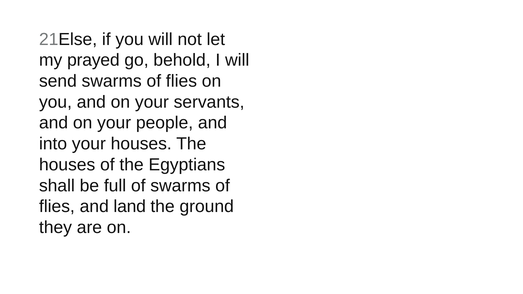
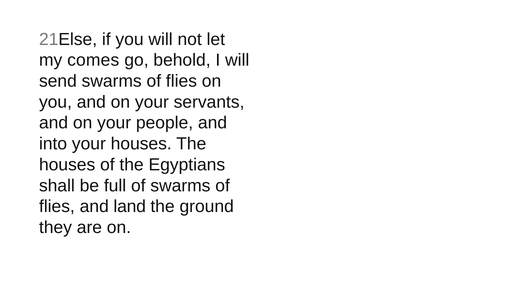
prayed: prayed -> comes (93, 60)
